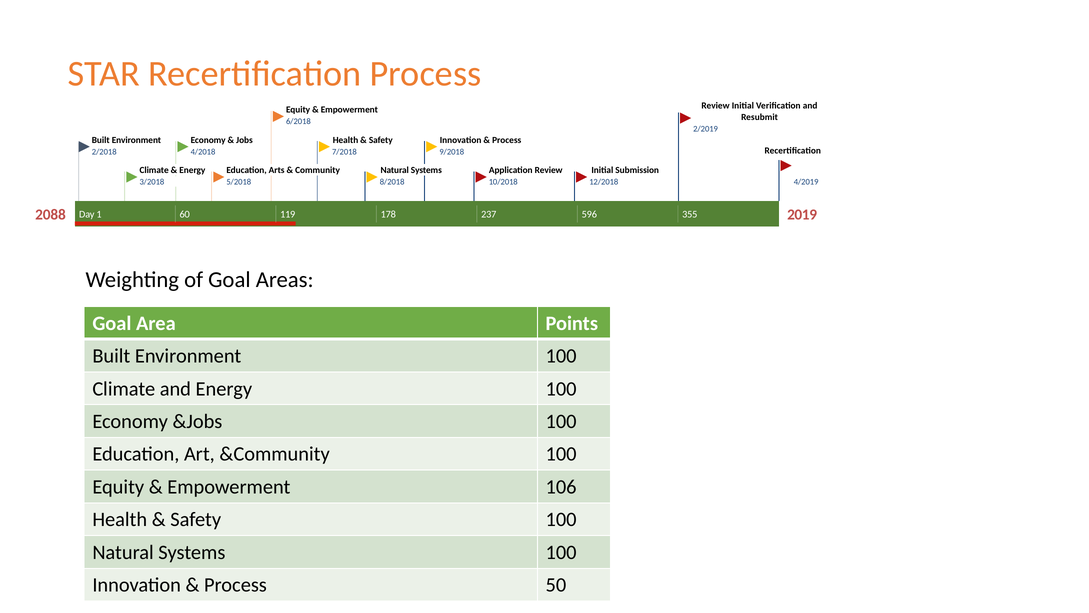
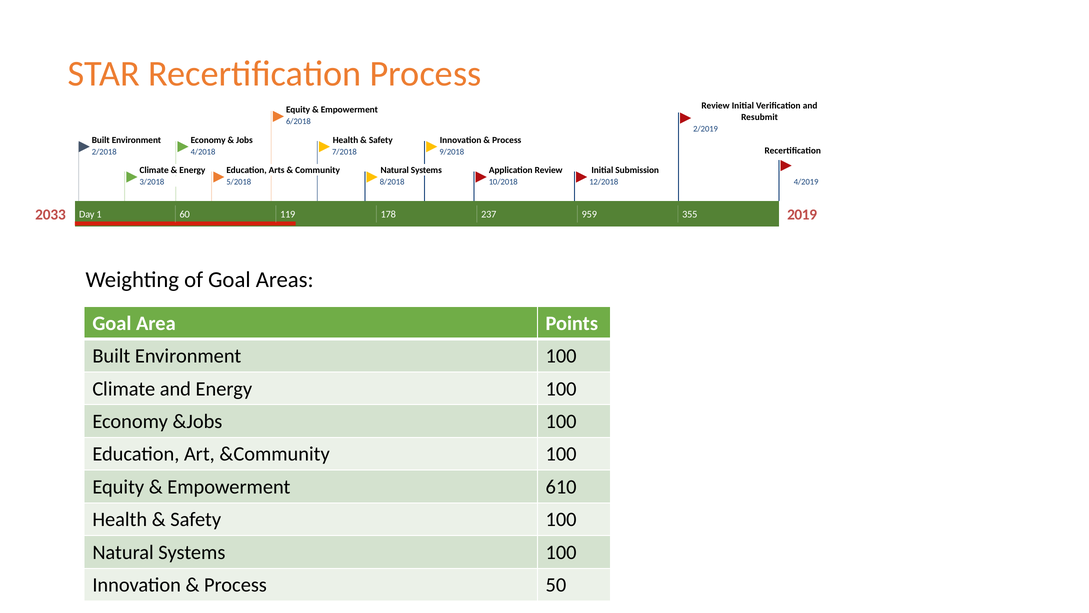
2088: 2088 -> 2033 (51, 215)
596: 596 -> 959 (589, 214)
106: 106 -> 610 (561, 487)
